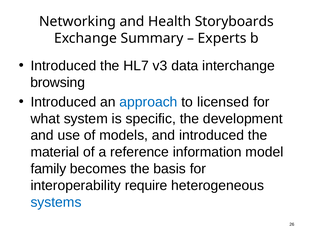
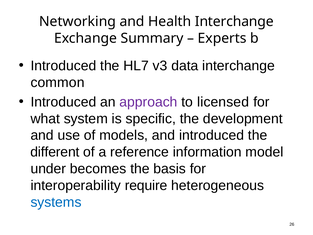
Health Storyboards: Storyboards -> Interchange (234, 22)
browsing: browsing -> common (58, 82)
approach colour: blue -> purple (148, 102)
material: material -> different (55, 152)
family: family -> under (48, 169)
